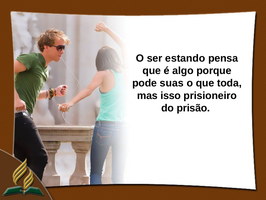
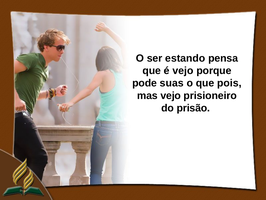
é algo: algo -> vejo (183, 71)
toda: toda -> pois (229, 83)
mas isso: isso -> vejo (171, 95)
